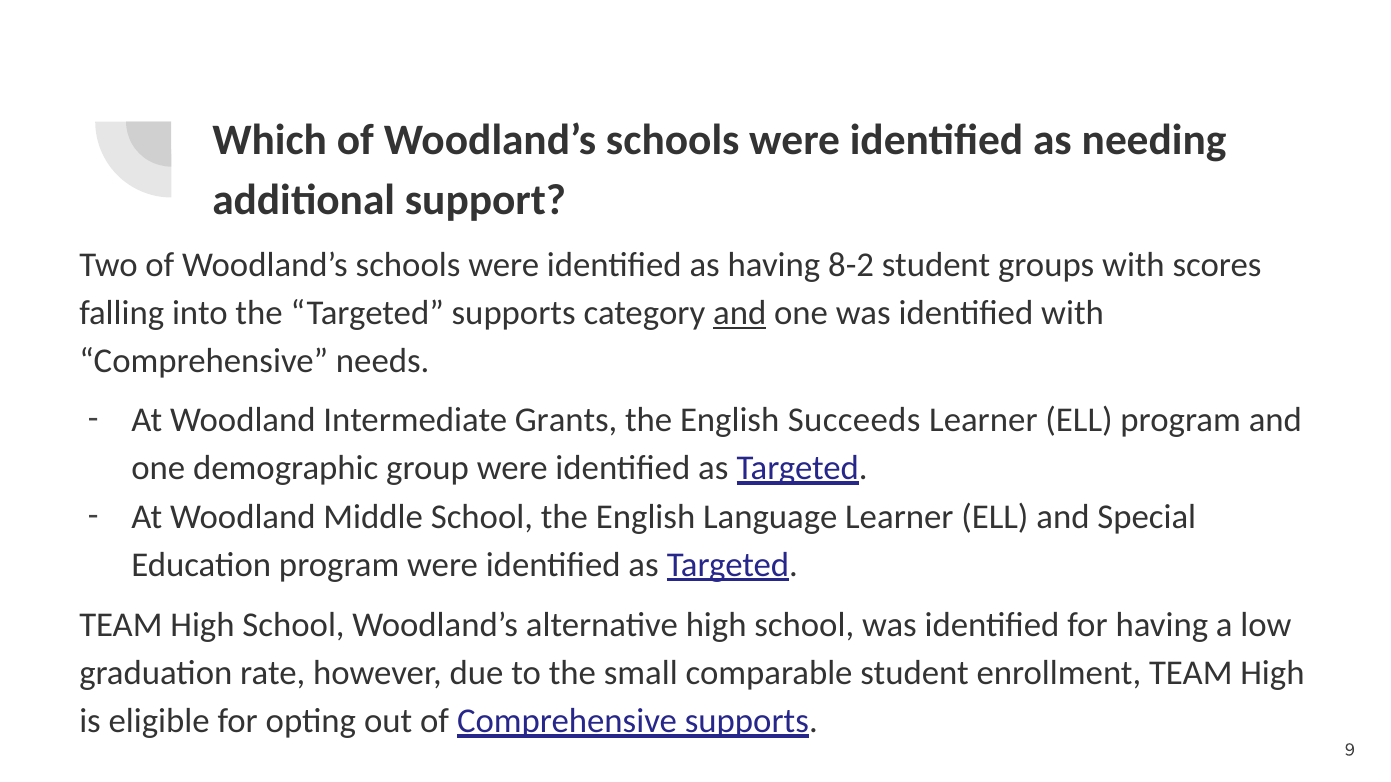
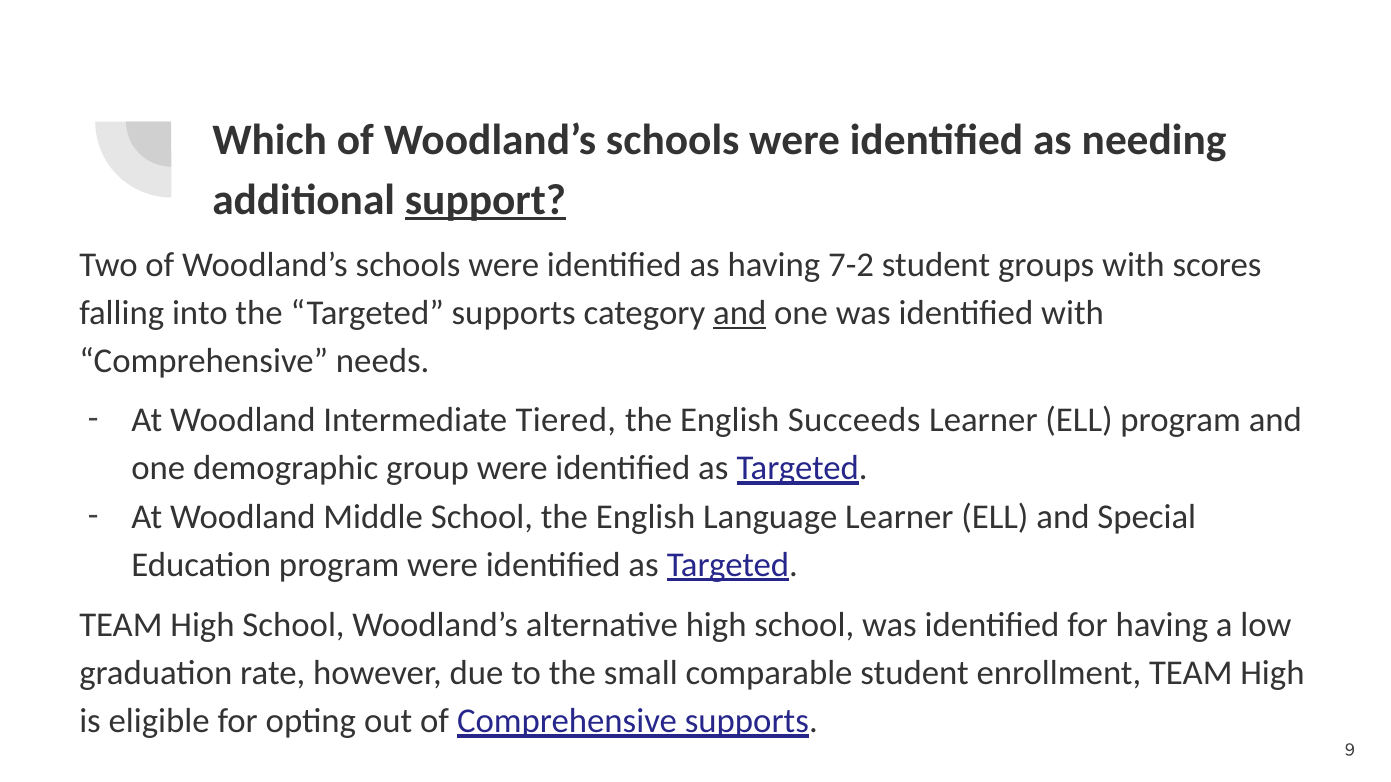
support underline: none -> present (486, 200)
8-2: 8-2 -> 7-2 (851, 265)
Grants: Grants -> Tiered (566, 420)
